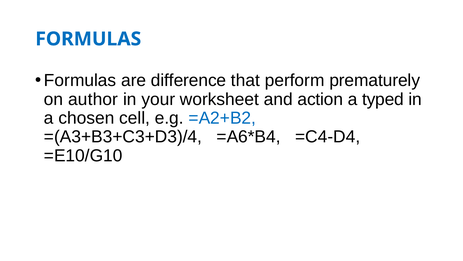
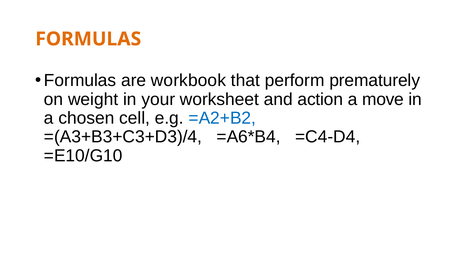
FORMULAS colour: blue -> orange (88, 39)
difference: difference -> workbook (189, 80)
author: author -> weight (93, 99)
typed: typed -> move (383, 99)
